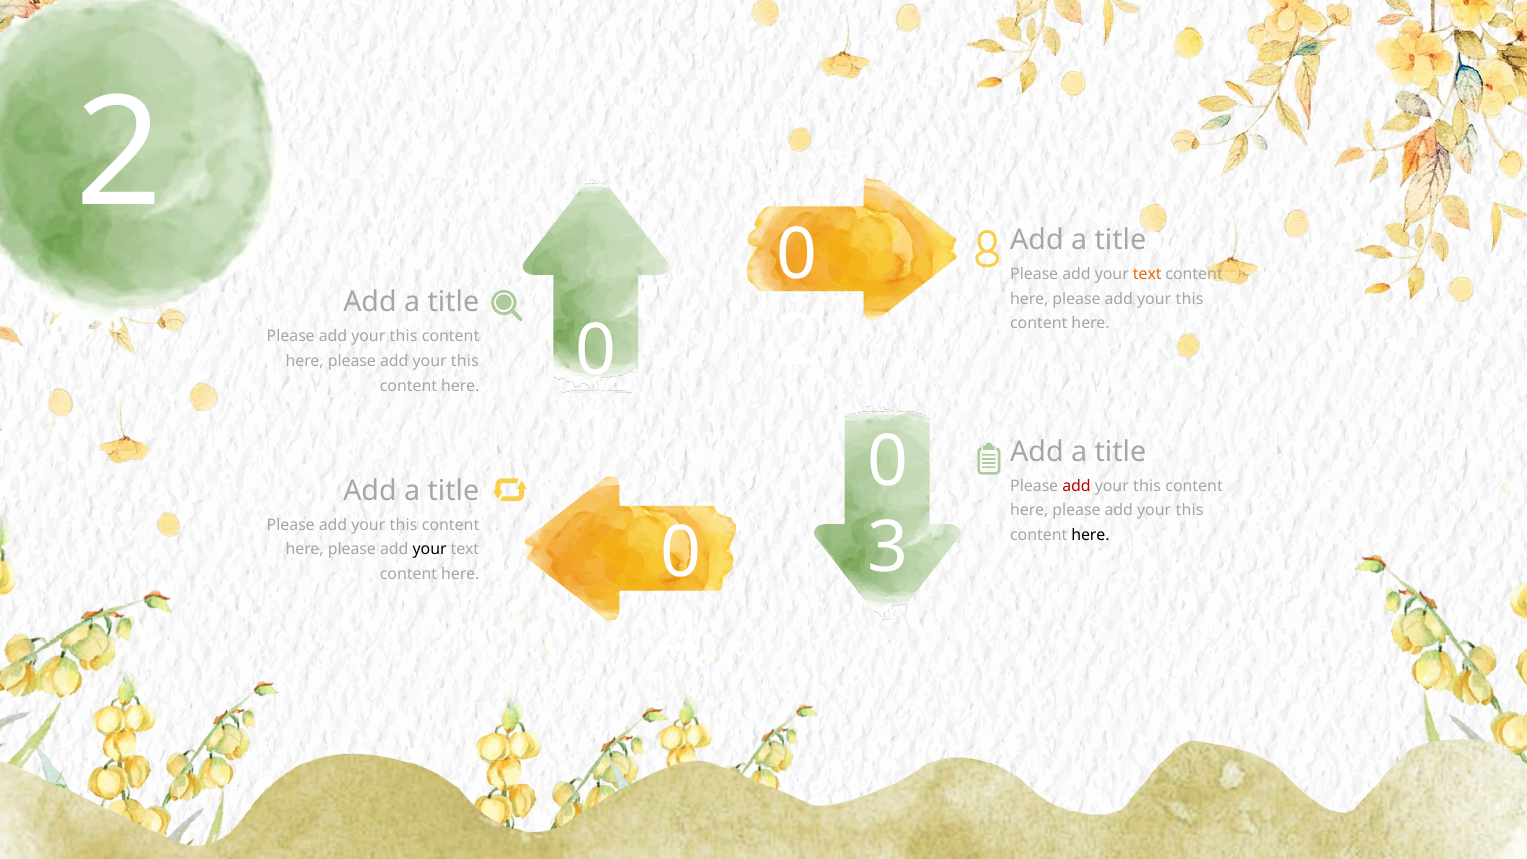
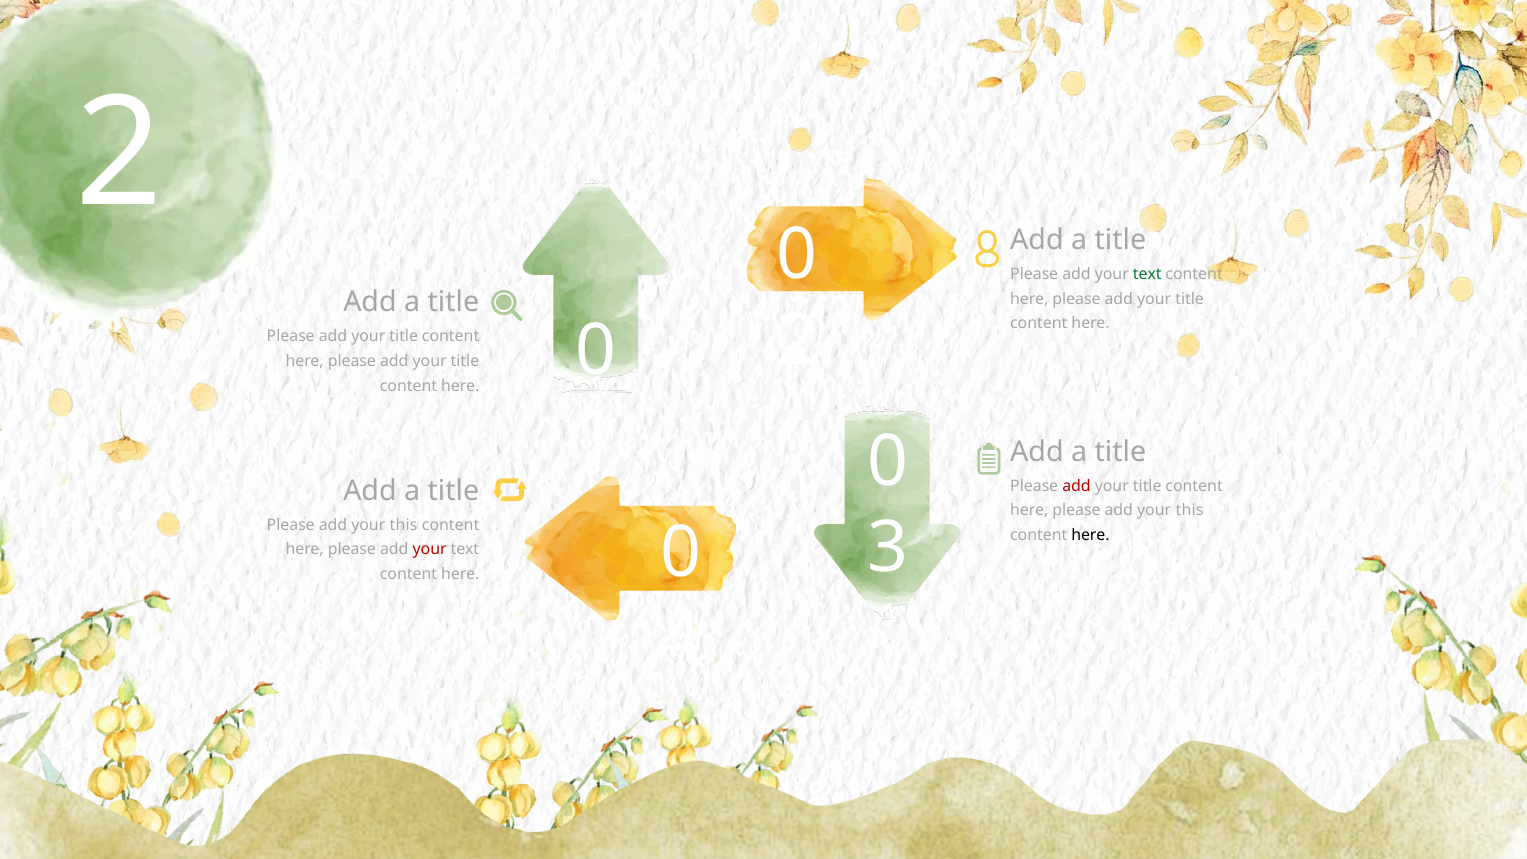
text colour: orange -> green (1147, 274)
this: this -> title (1190, 299)
this: this -> title (404, 336)
this: this -> title (465, 361)
this: this -> title (1147, 486)
your colour: black -> red (430, 550)
